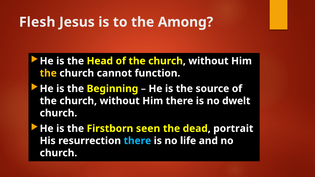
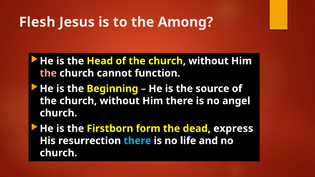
the colour: yellow -> pink (48, 73)
dwelt: dwelt -> angel (236, 101)
seen: seen -> form (148, 129)
portrait: portrait -> express (233, 129)
